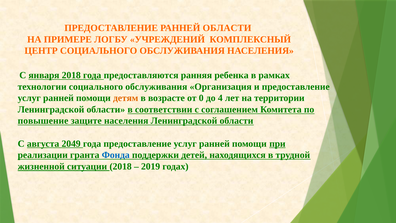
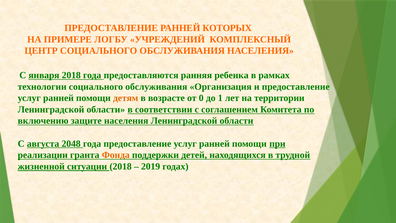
РАННЕЙ ОБЛАСТИ: ОБЛАСТИ -> КОТОРЫХ (227, 28)
4: 4 -> 1 (220, 98)
повышение: повышение -> включению (43, 121)
2049: 2049 -> 2048 (71, 143)
Фонда colour: blue -> orange (116, 155)
